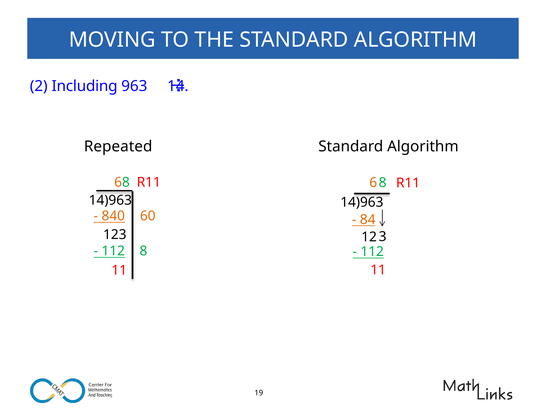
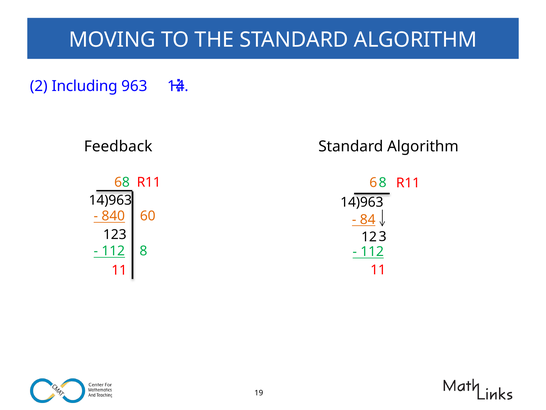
Repeated: Repeated -> Feedback (118, 146)
